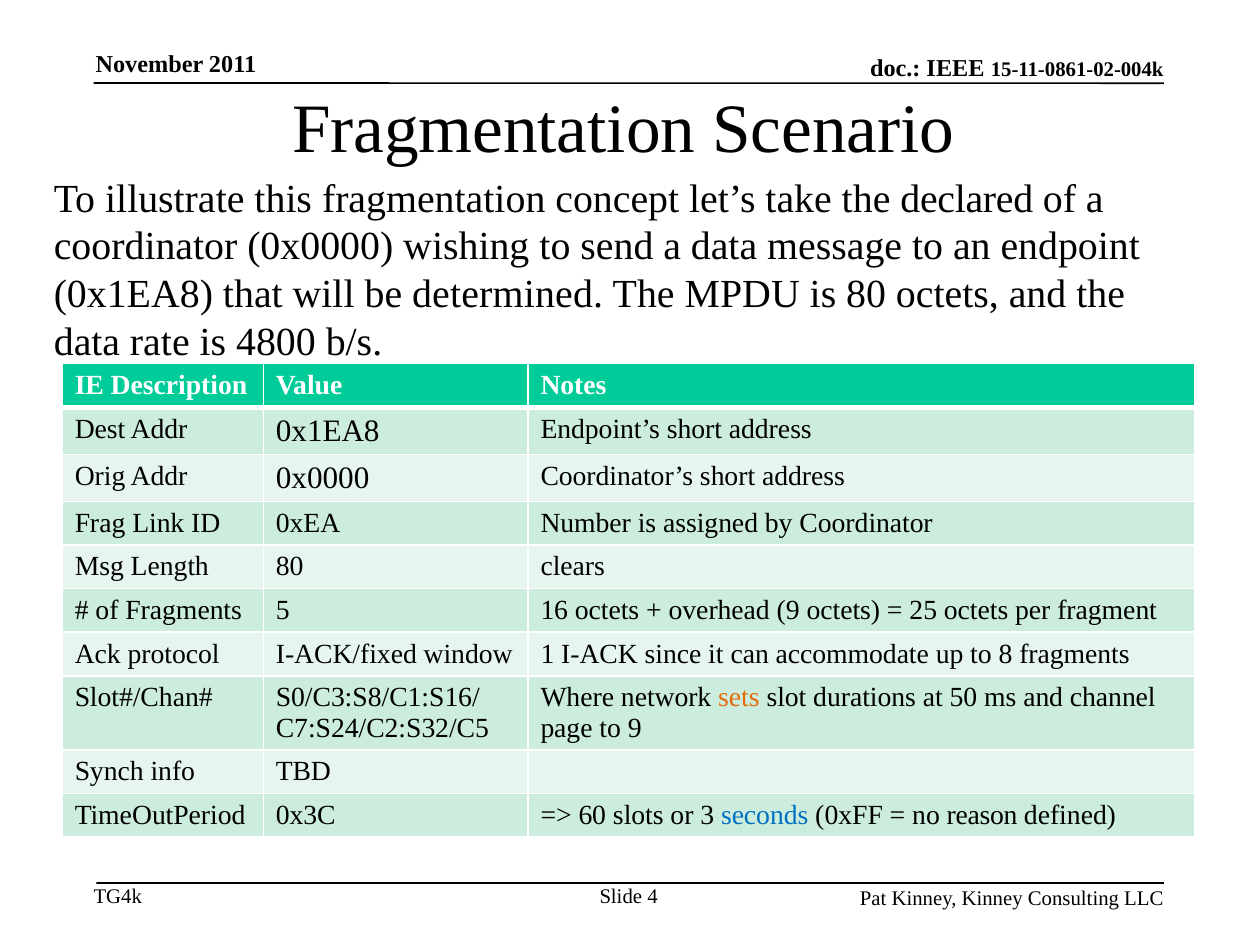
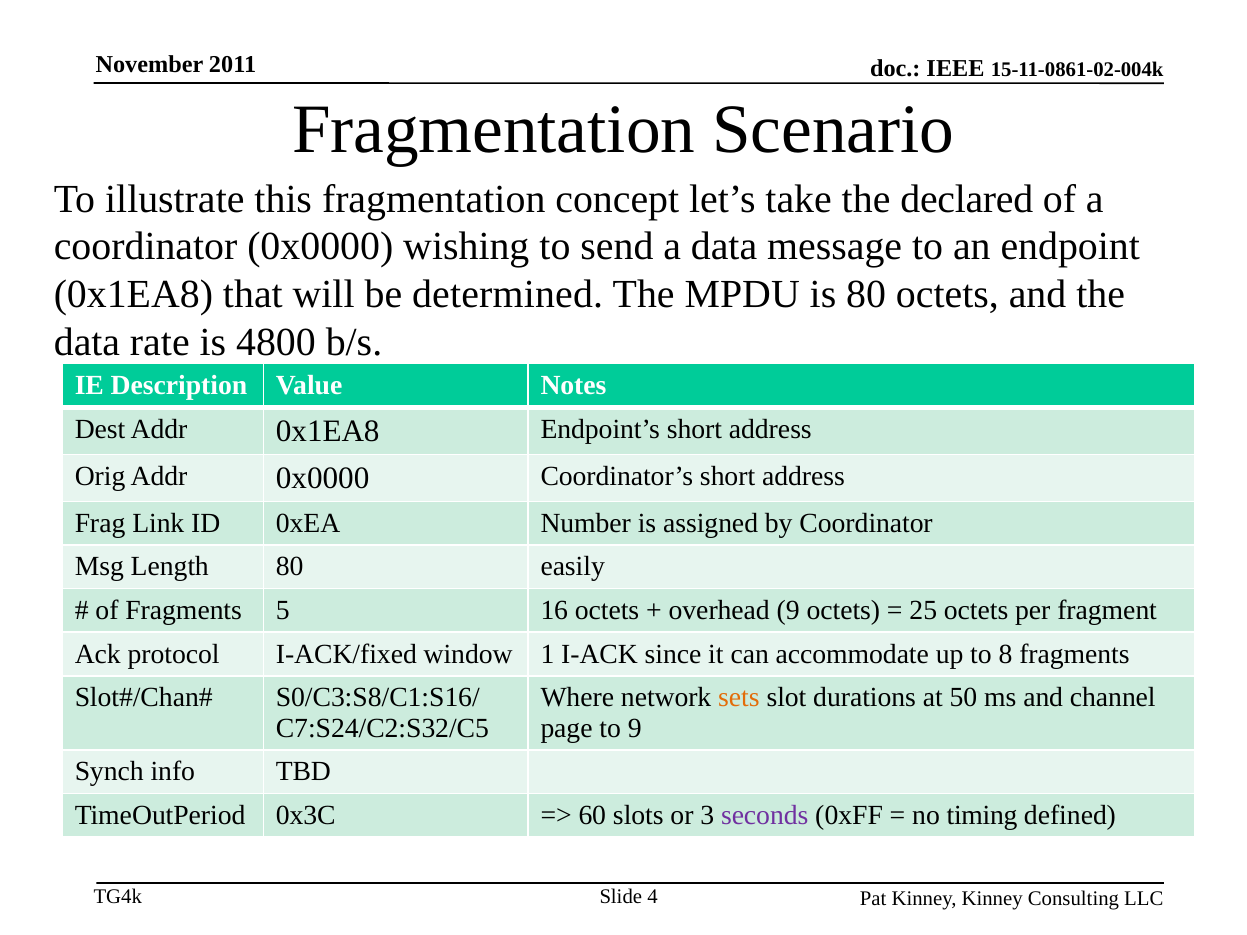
clears: clears -> easily (573, 567)
seconds colour: blue -> purple (765, 816)
reason: reason -> timing (982, 816)
